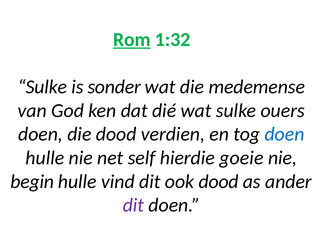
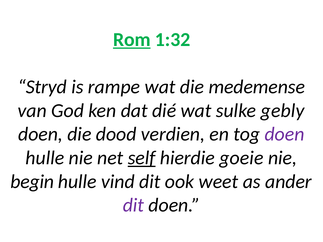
Sulke: Sulke -> Stryd (42, 87)
sonder: sonder -> rampe (114, 87)
ouers: ouers -> gebly (283, 111)
doen colour: blue -> purple (284, 134)
self underline: none -> present (142, 158)
ook dood: dood -> weet (218, 182)
